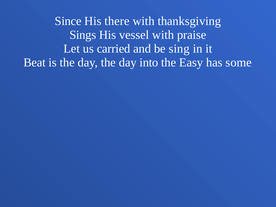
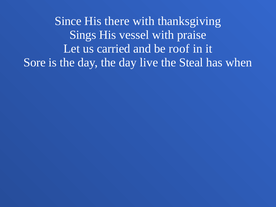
sing: sing -> roof (179, 49)
Beat: Beat -> Sore (35, 62)
into: into -> live (149, 62)
Easy: Easy -> Steal (191, 62)
some: some -> when (239, 62)
